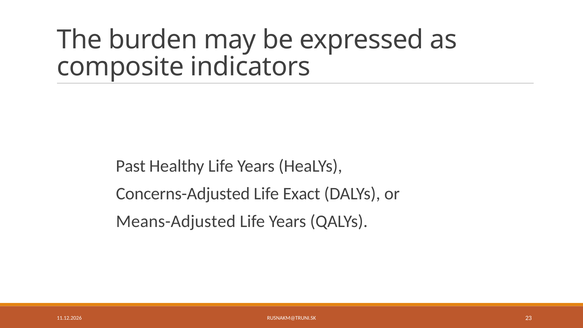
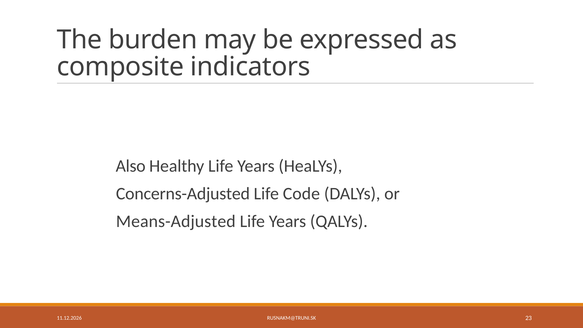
Past: Past -> Also (131, 166)
Exact: Exact -> Code (301, 194)
